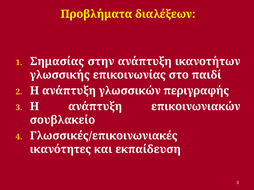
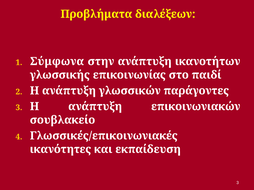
Σημασίας: Σημασίας -> Σύμφωνα (57, 62)
περιγραφής: περιγραφής -> παράγοντες (196, 91)
